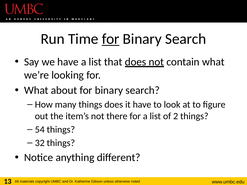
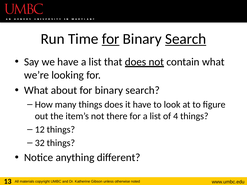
Search underline: none -> present (186, 39)
2: 2 -> 4 (176, 116)
54: 54 -> 12 (40, 130)
